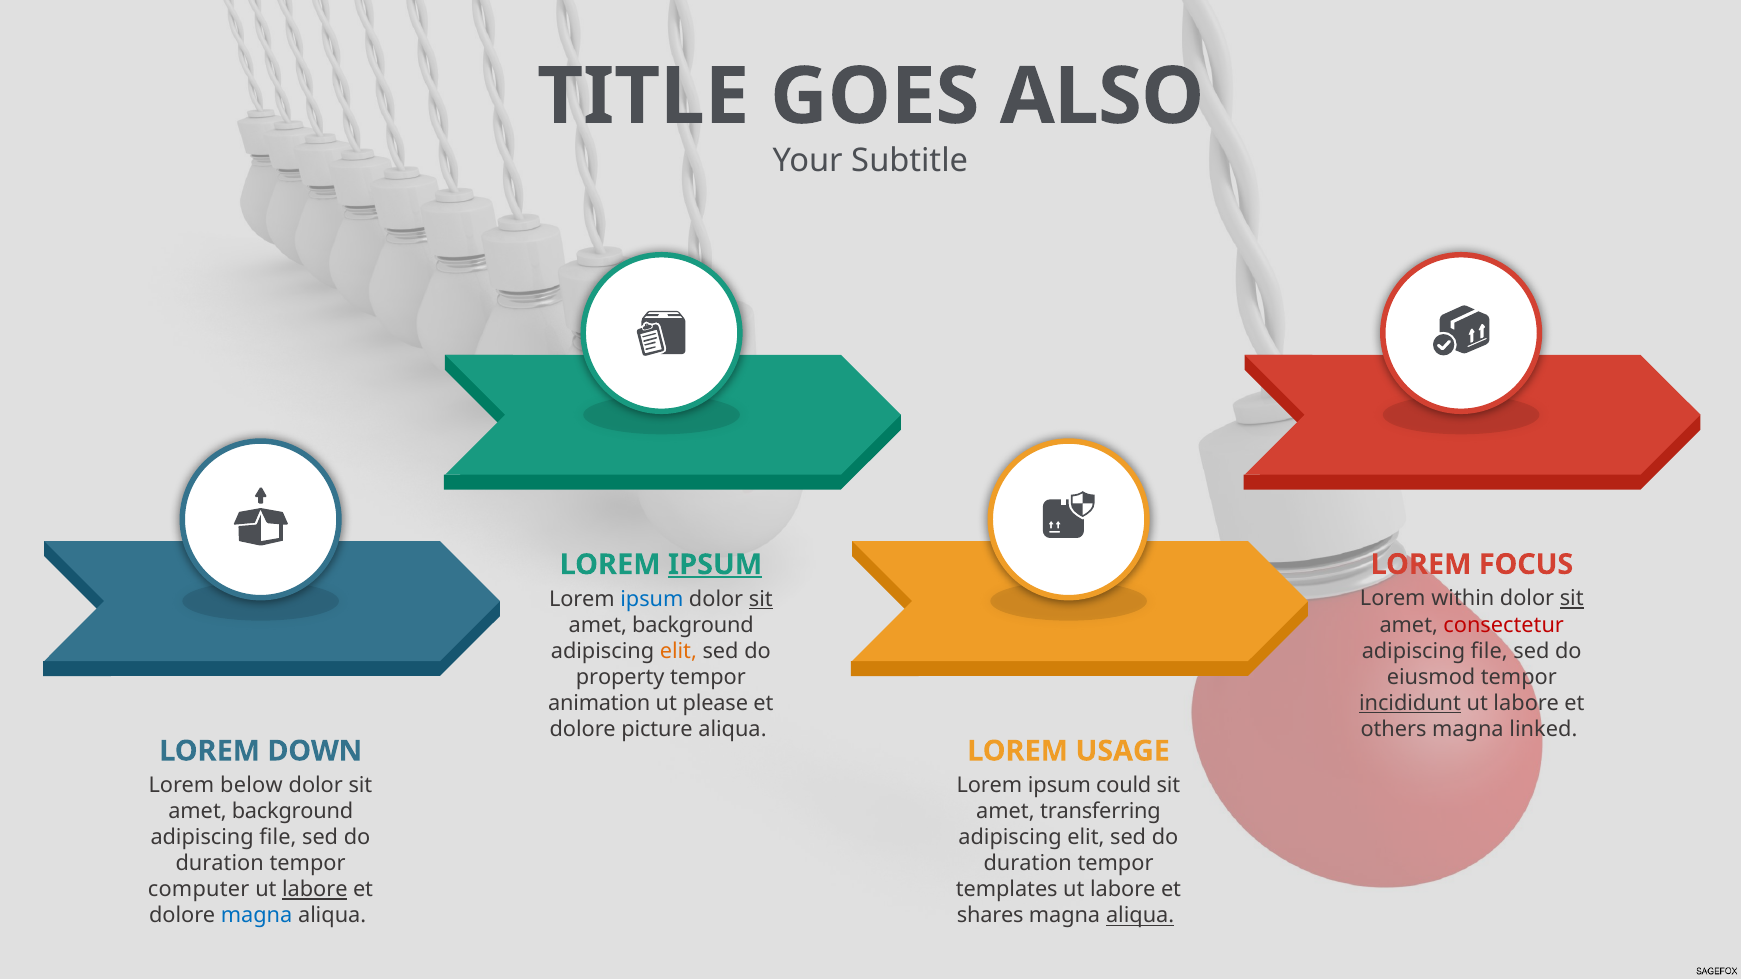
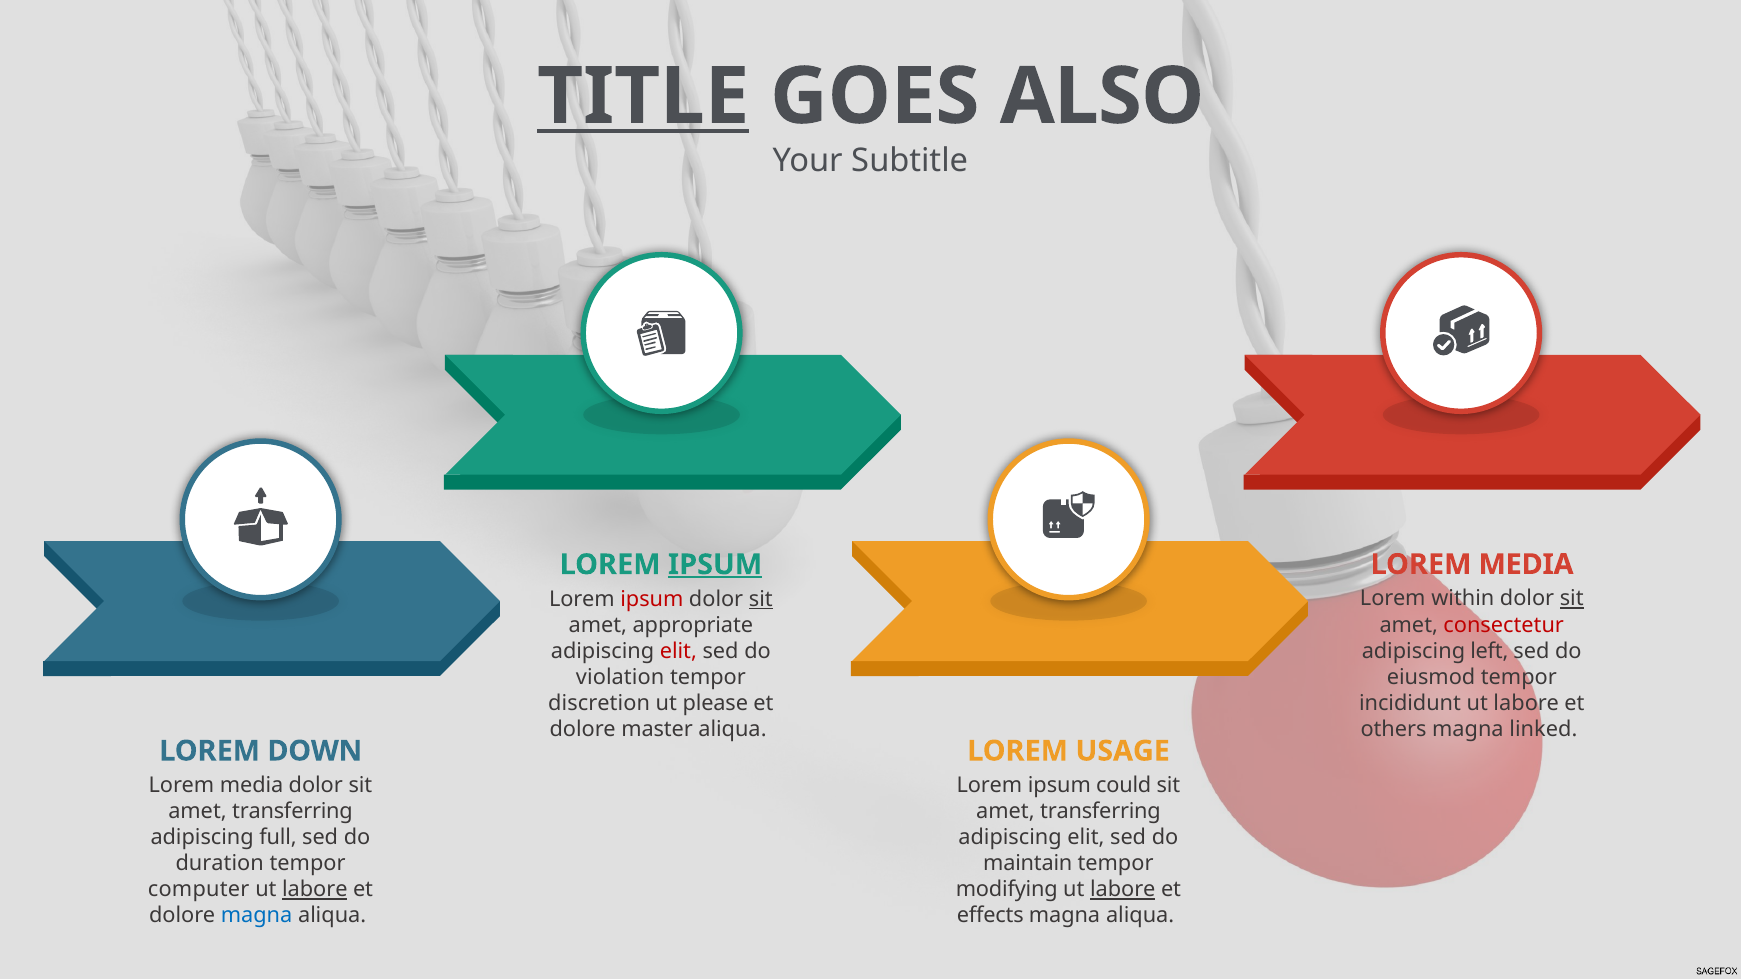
TITLE underline: none -> present (643, 97)
FOCUS: FOCUS -> MEDIA (1526, 565)
ipsum colour: blue -> red (652, 599)
background: background -> appropriate (693, 625)
file: file -> left (1489, 651)
elit colour: orange -> red (678, 651)
property: property -> violation (620, 677)
incididunt underline: present -> none (1410, 703)
animation: animation -> discretion (599, 704)
picture: picture -> master (657, 730)
below: below -> media (252, 786)
background: background -> transferring (293, 812)
file: file -> full (278, 838)
duration: duration -> maintain (1028, 864)
templates: templates -> modifying (1007, 890)
labore underline: none -> present (1123, 890)
shares: shares -> effects (990, 916)
aliqua underline: present -> none (1140, 916)
